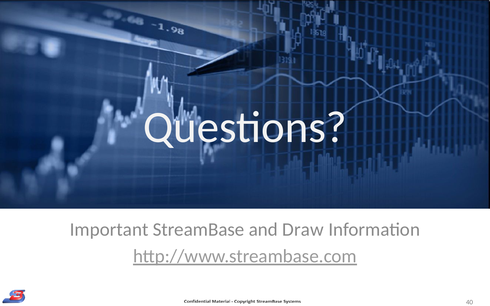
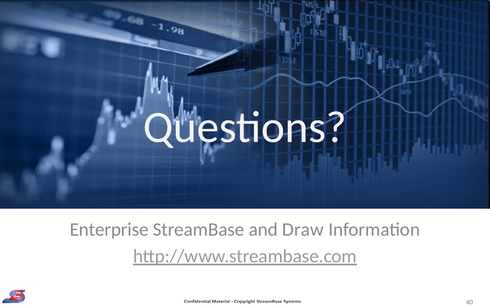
Important: Important -> Enterprise (109, 230)
